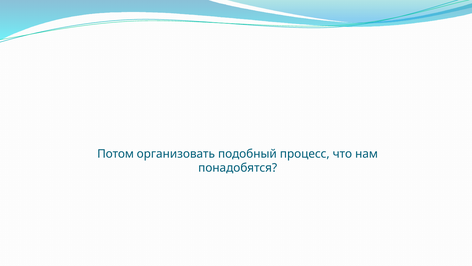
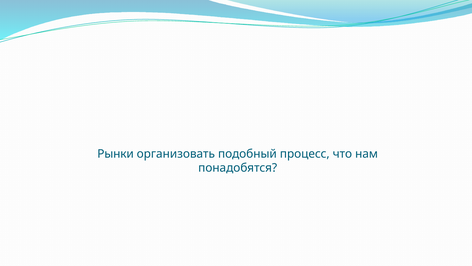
Потом: Потом -> Рынки (116, 153)
